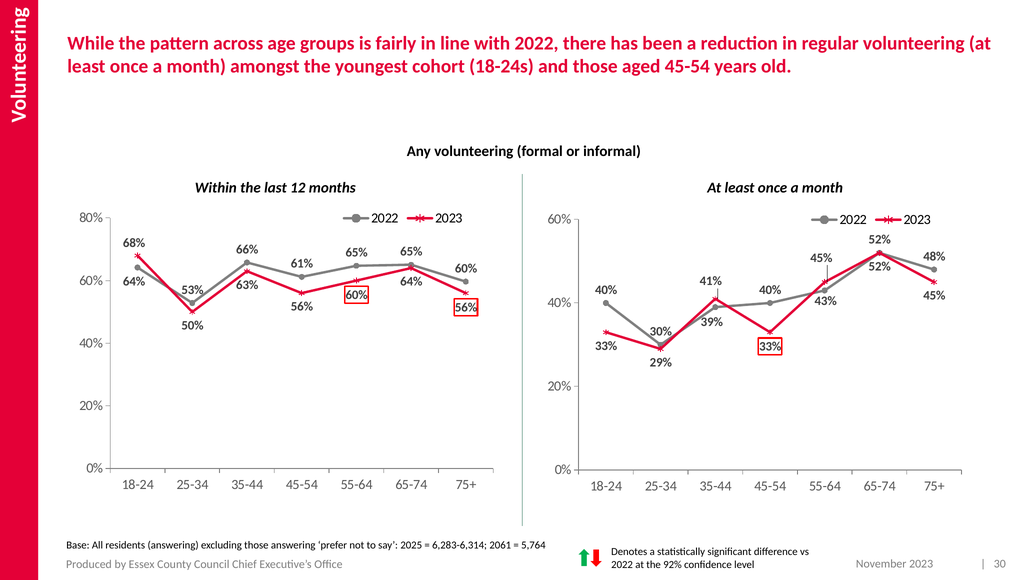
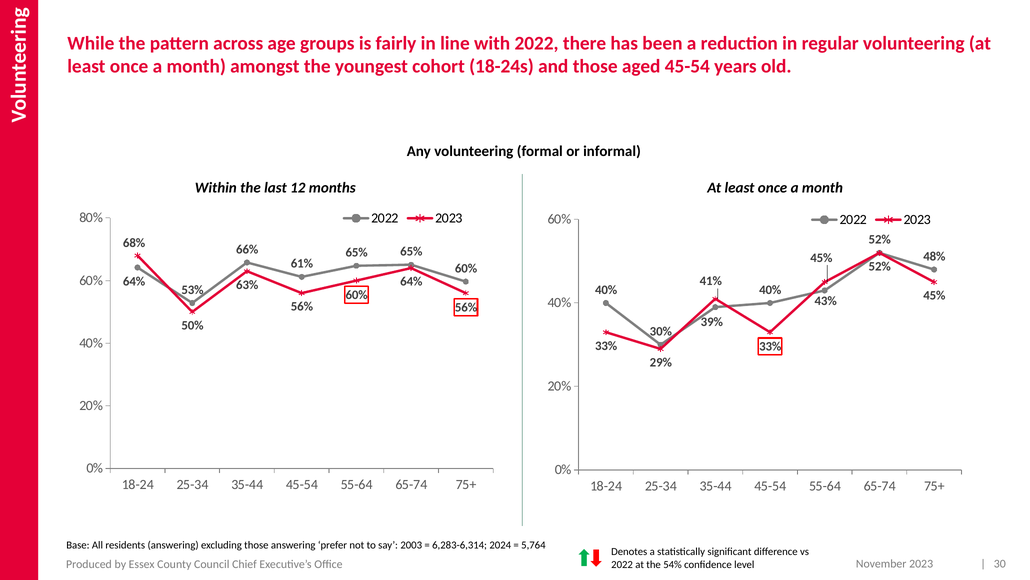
2025: 2025 -> 2003 (411, 545)
2061: 2061 -> 2024 (500, 545)
92%: 92% -> 54% (673, 564)
